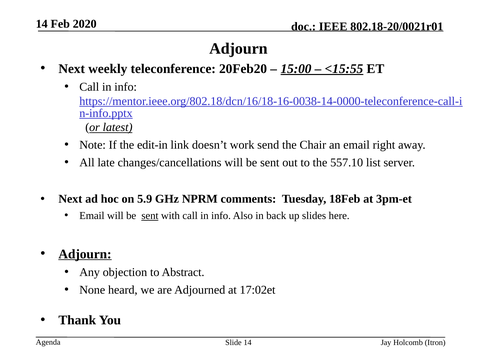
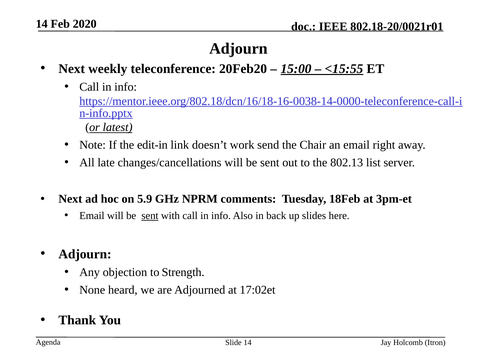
557.10: 557.10 -> 802.13 (347, 163)
Adjourn underline: present -> none (85, 255)
Abstract: Abstract -> Strength (183, 273)
